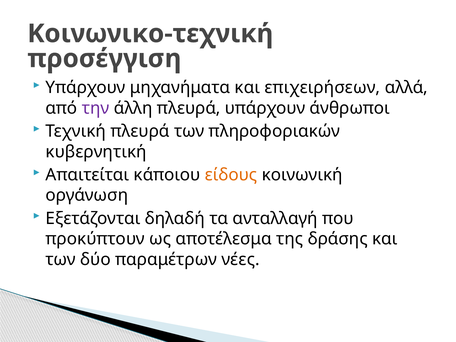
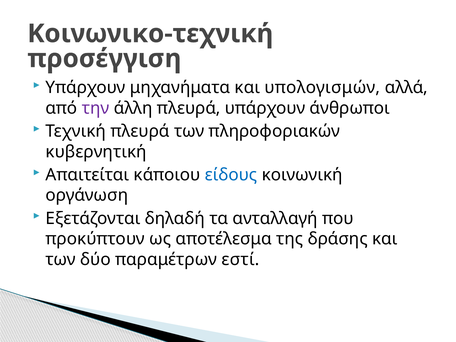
επιχειρήσεων: επιχειρήσεων -> υπολογισμών (322, 88)
είδους colour: orange -> blue (231, 175)
νέες: νέες -> εστί (241, 259)
